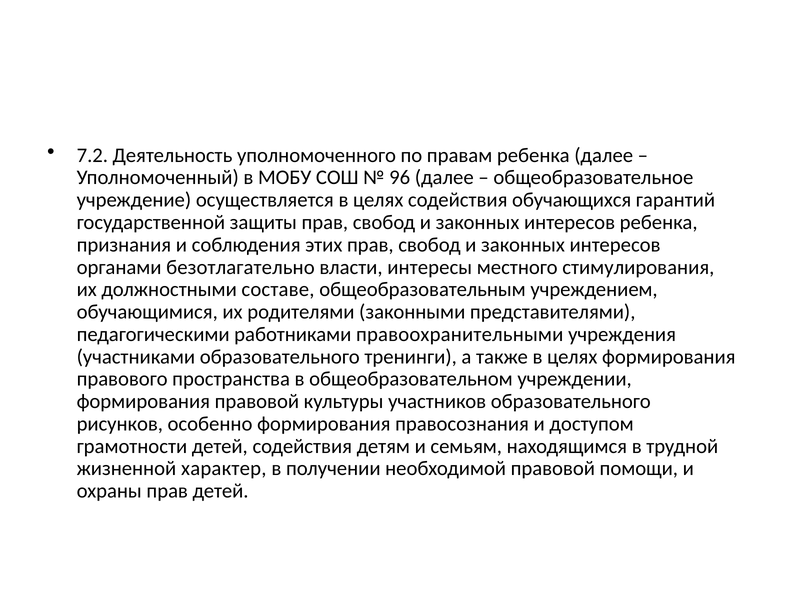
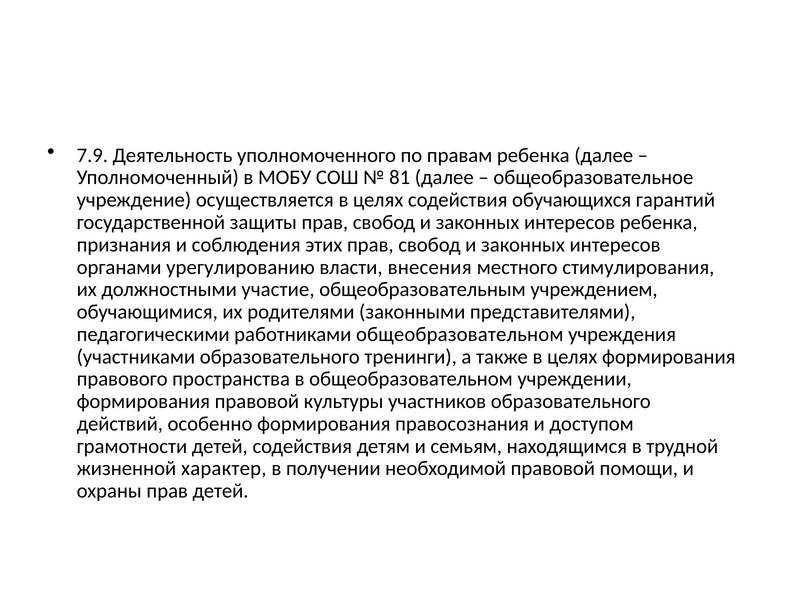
7.2: 7.2 -> 7.9 (92, 155)
96: 96 -> 81 (400, 178)
безотлагательно: безотлагательно -> урегулированию (240, 267)
интересы: интересы -> внесения (430, 267)
составе: составе -> участие (278, 290)
работниками правоохранительными: правоохранительными -> общеобразовательном (460, 335)
рисунков: рисунков -> действий (120, 424)
